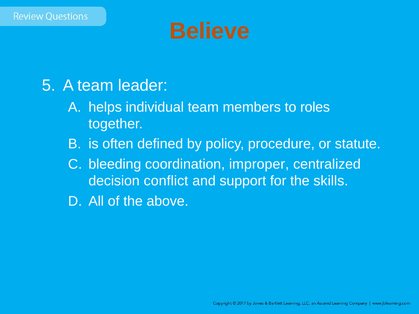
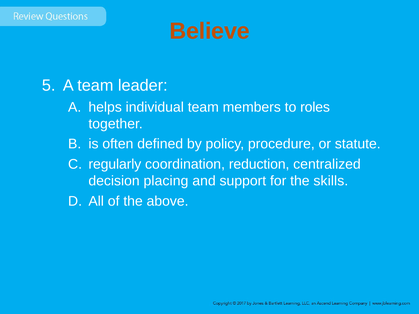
bleeding: bleeding -> regularly (115, 164)
improper: improper -> reduction (259, 164)
conflict: conflict -> placing (166, 181)
